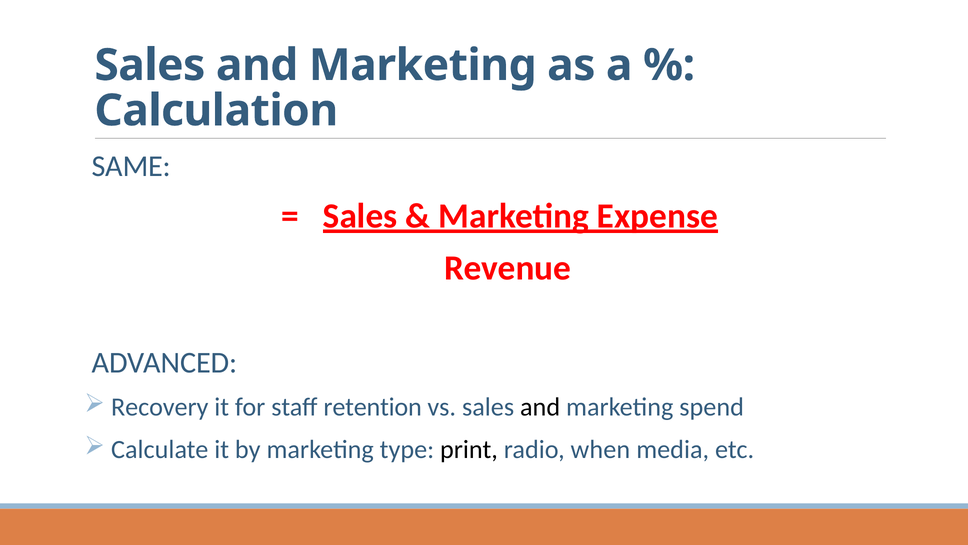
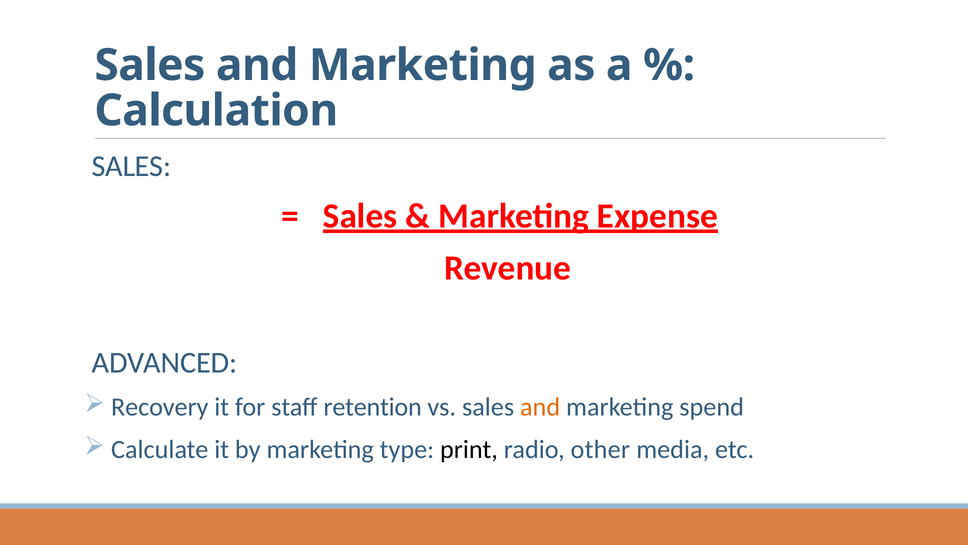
SAME: SAME -> SALES (131, 166)
and colour: black -> orange (540, 407)
when: when -> other (600, 449)
